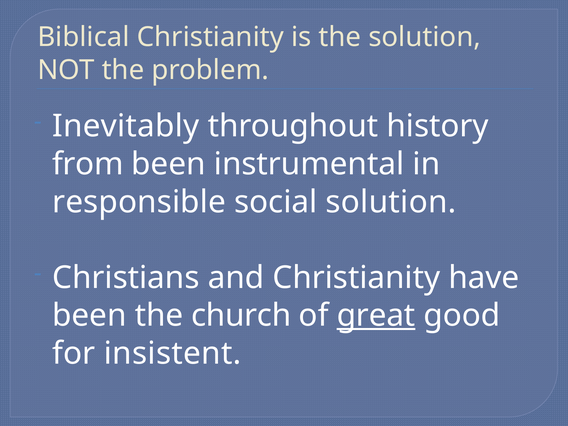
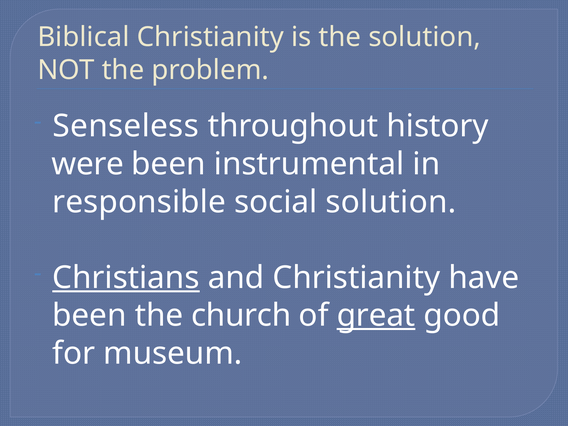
Inevitably: Inevitably -> Senseless (126, 126)
from: from -> were (88, 164)
Christians underline: none -> present (126, 278)
insistent: insistent -> museum (173, 353)
